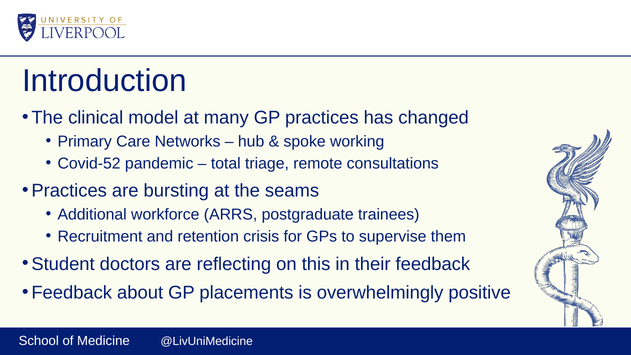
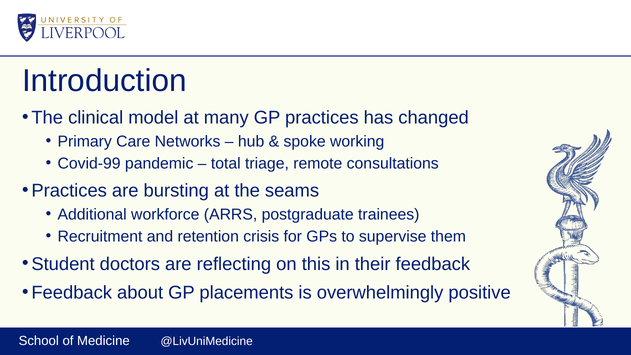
Covid-52: Covid-52 -> Covid-99 (89, 164)
